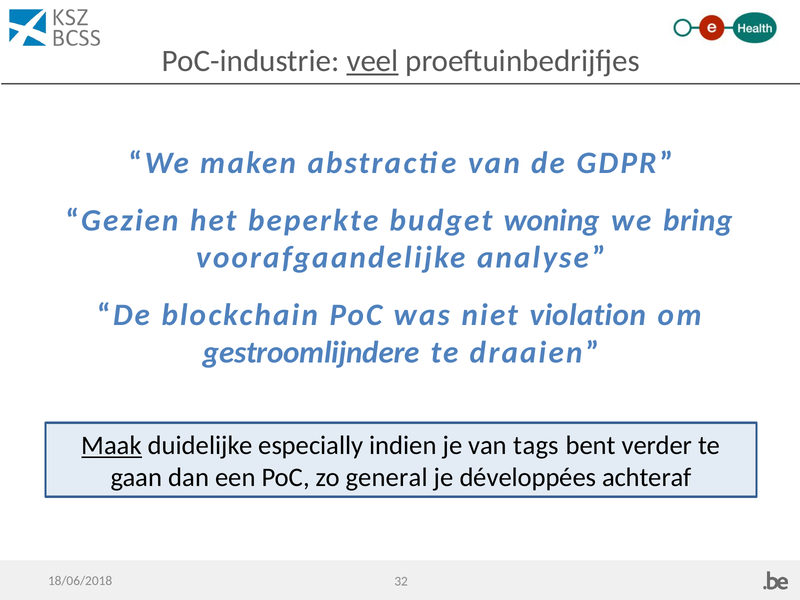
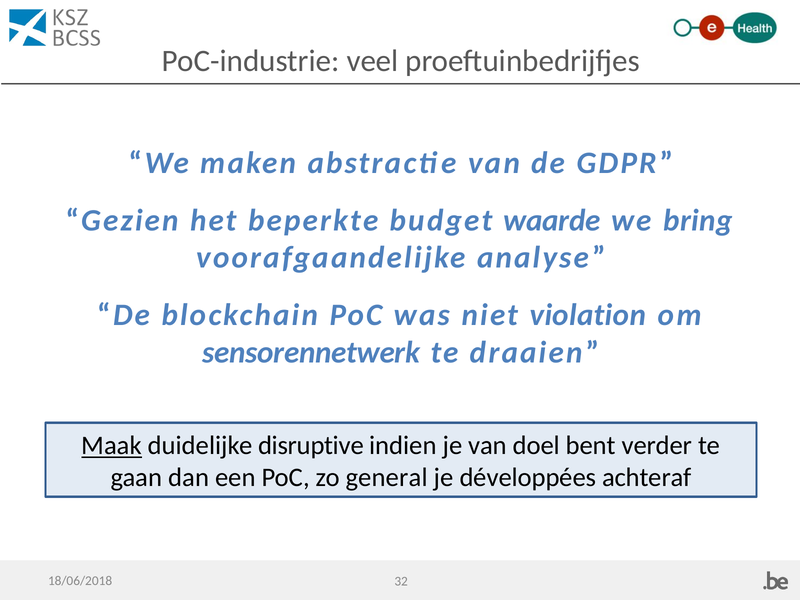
veel underline: present -> none (373, 61)
woning: woning -> waarde (552, 220)
gestroomlijndere: gestroomlijndere -> sensorennetwerk (311, 352)
especially: especially -> disruptive (311, 446)
tags: tags -> doel (536, 446)
